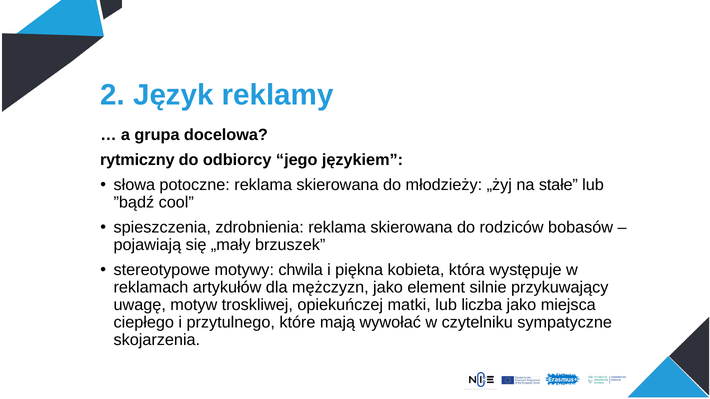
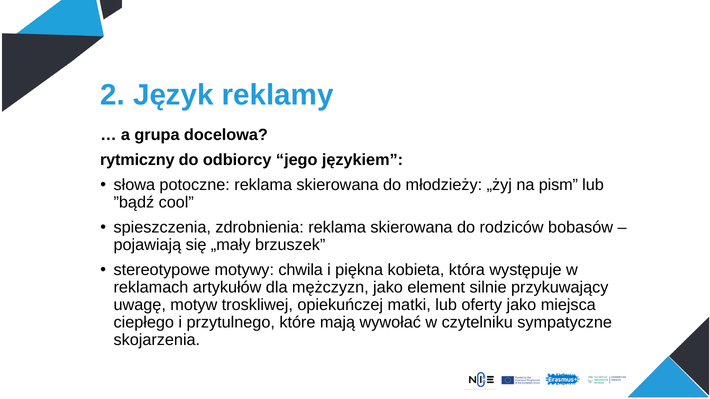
stałe: stałe -> pism (558, 185)
liczba: liczba -> oferty (482, 305)
